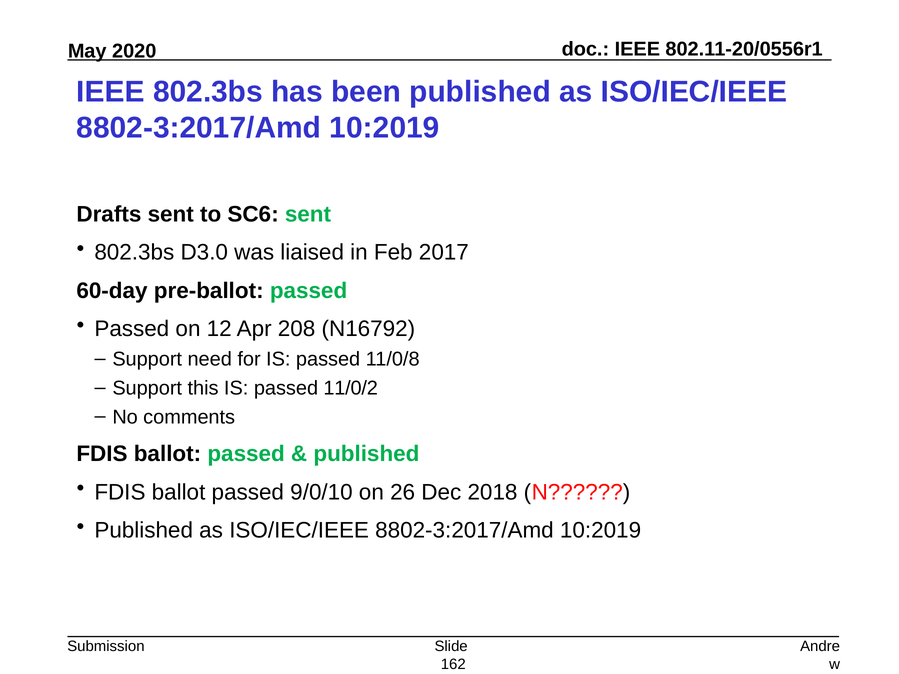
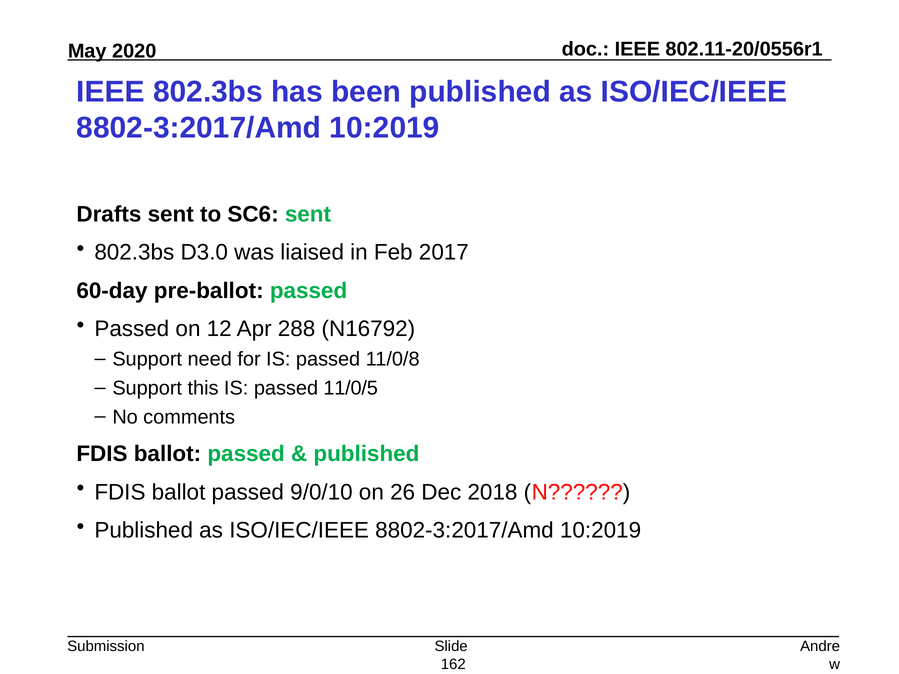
208: 208 -> 288 (297, 329)
11/0/2: 11/0/2 -> 11/0/5 (351, 388)
